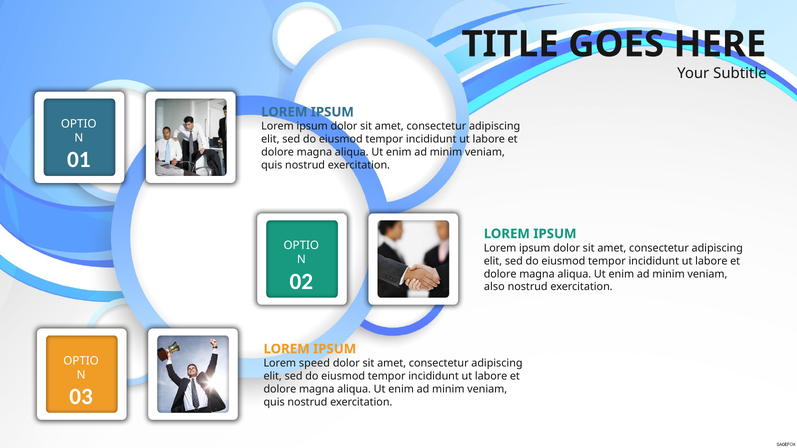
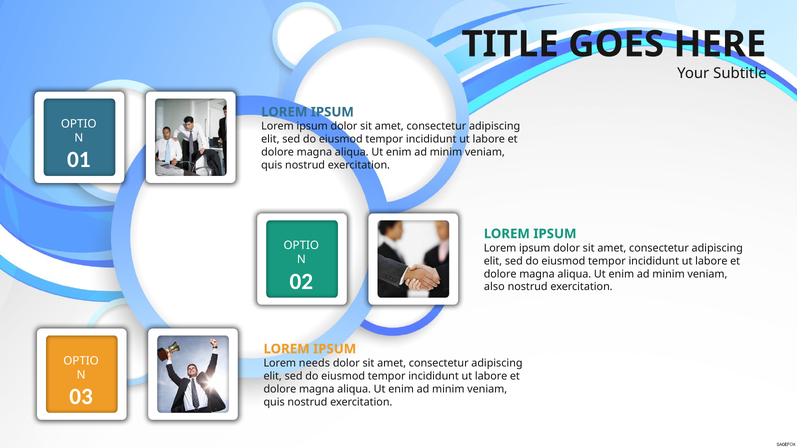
speed: speed -> needs (314, 363)
